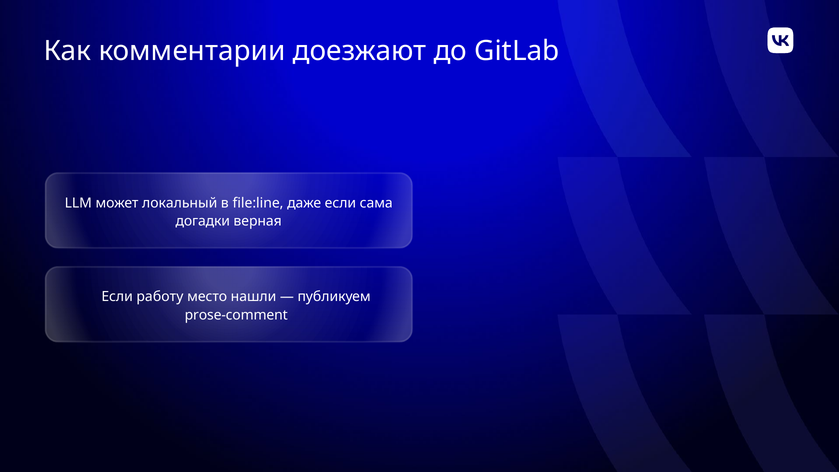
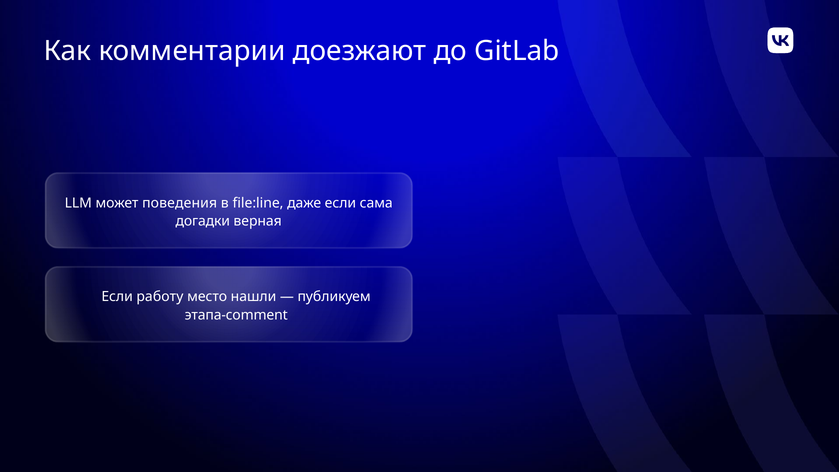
локальный: локальный -> поведения (180, 203)
prose-comment: prose-comment -> этапа-comment (236, 315)
